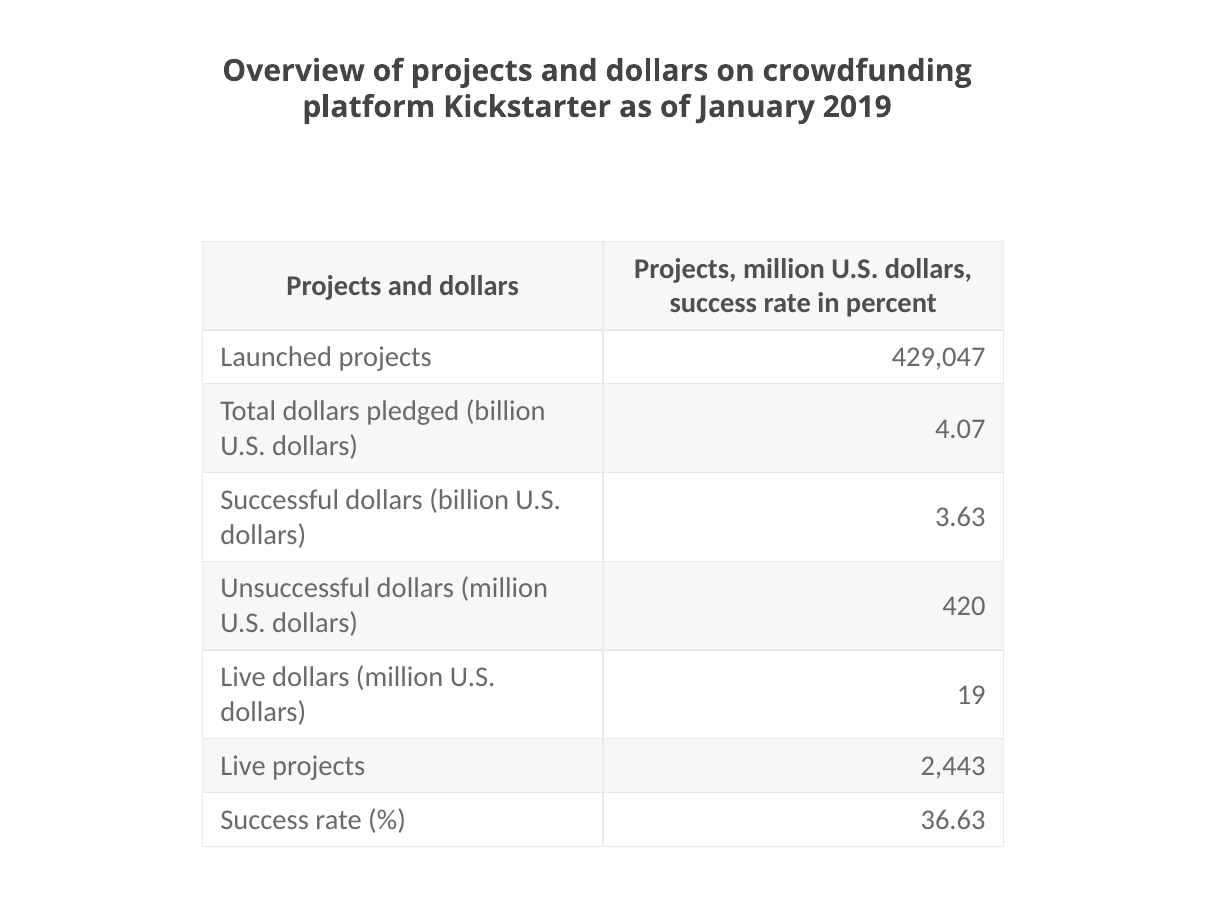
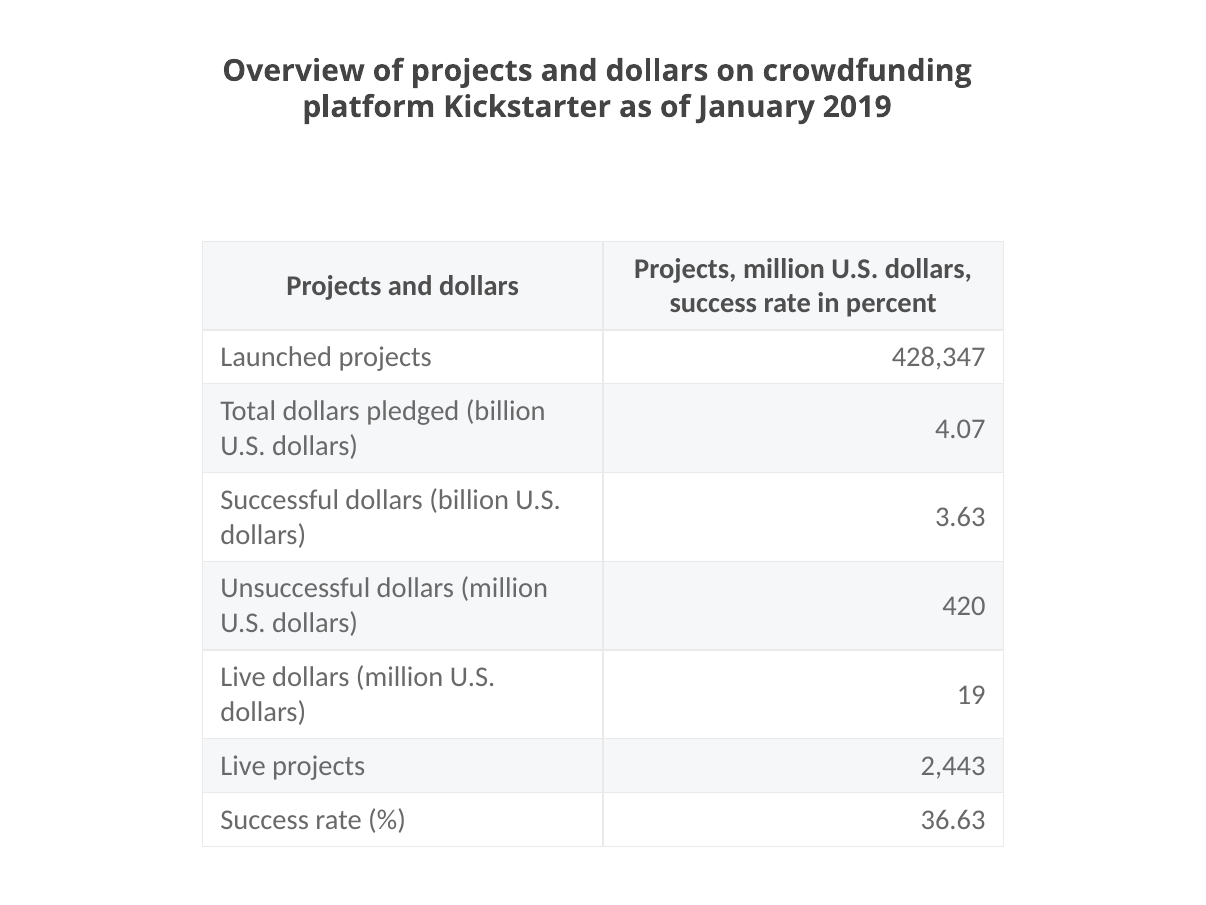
429,047: 429,047 -> 428,347 (939, 357)
